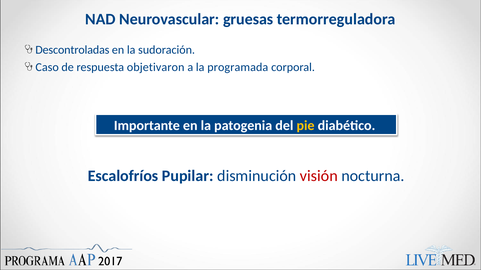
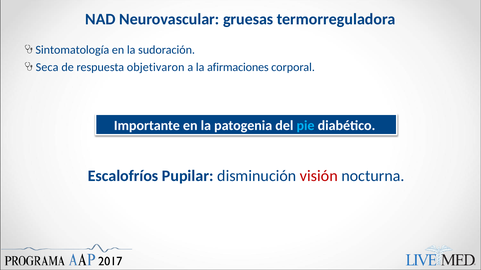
Descontroladas: Descontroladas -> Sintomatología (72, 50)
Caso: Caso -> Seca (47, 67)
programada: programada -> afirmaciones (238, 67)
pie colour: yellow -> light blue (306, 126)
